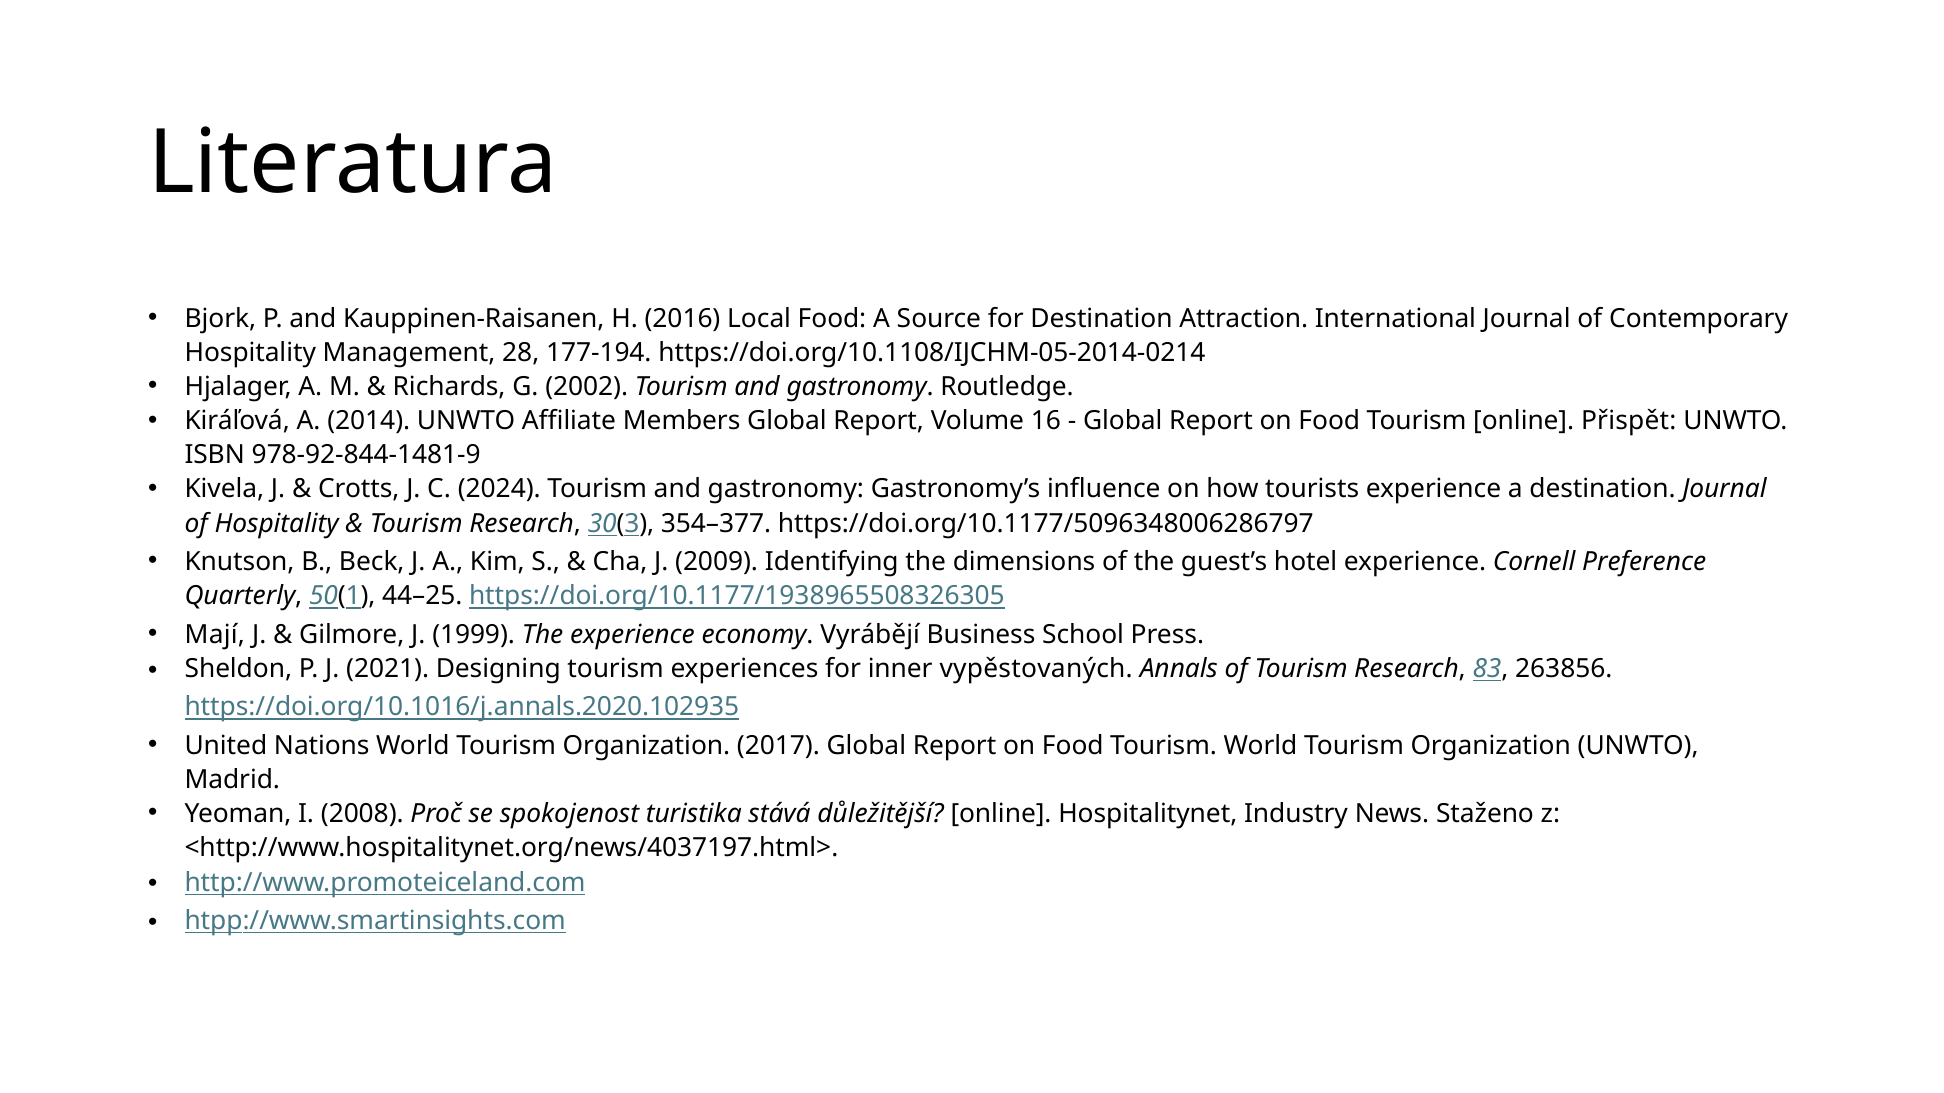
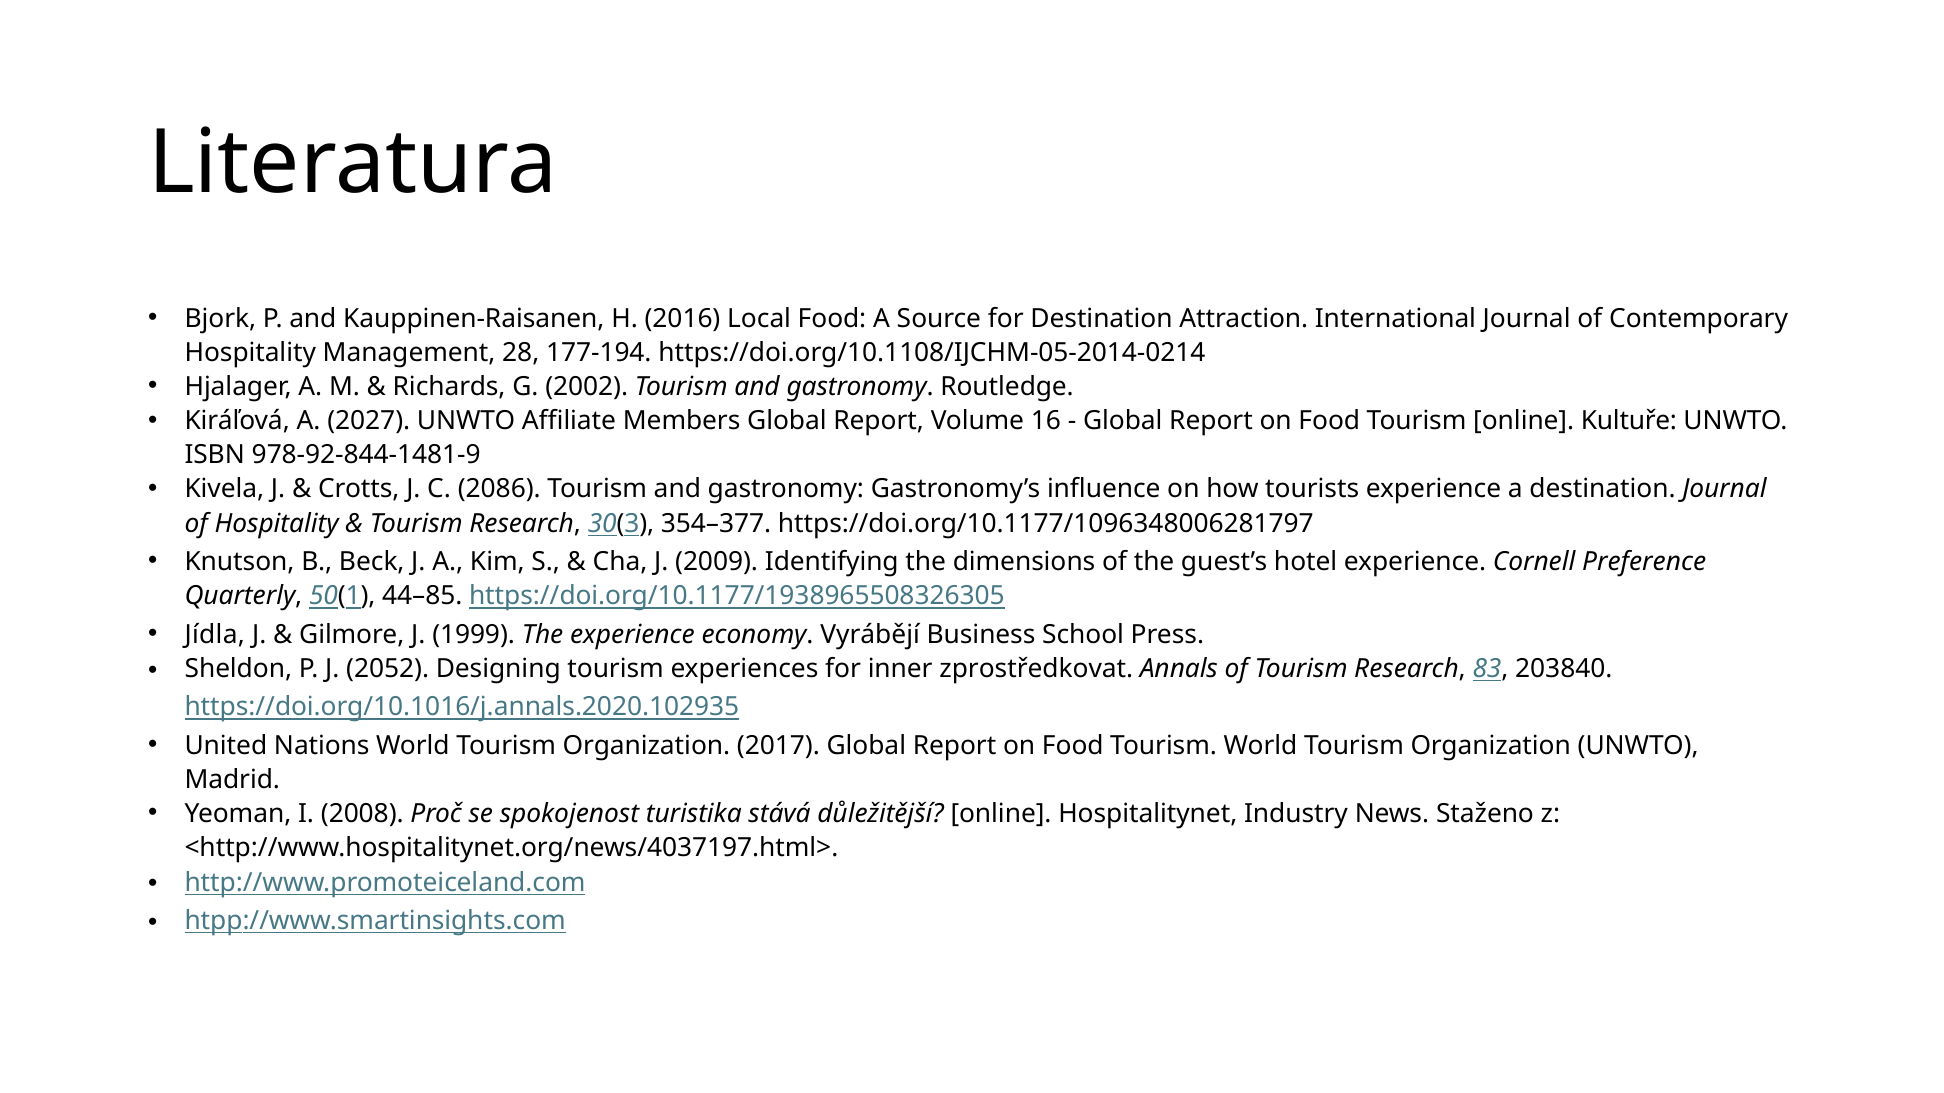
2014: 2014 -> 2027 (369, 421)
Přispět: Přispět -> Kultuře (1629, 421)
2024: 2024 -> 2086 (499, 489)
https://doi.org/10.1177/5096348006286797: https://doi.org/10.1177/5096348006286797 -> https://doi.org/10.1177/1096348006281797 (1046, 524)
44–25: 44–25 -> 44–85 (422, 596)
Mají: Mají -> Jídla (215, 635)
2021: 2021 -> 2052 (388, 669)
vypěstovaných: vypěstovaných -> zprostředkovat (1036, 669)
263856: 263856 -> 203840 (1564, 669)
